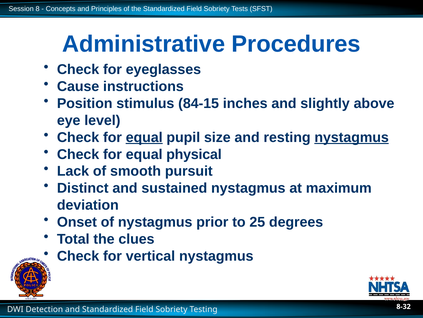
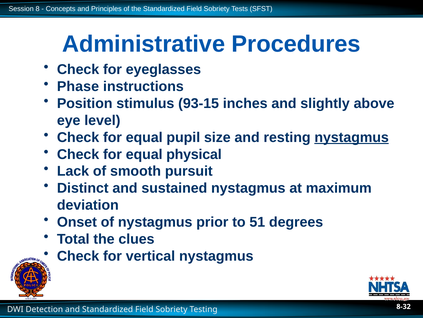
Cause: Cause -> Phase (78, 86)
84-15: 84-15 -> 93-15 (199, 103)
equal underline: present -> none (144, 137)
25: 25 -> 51 (257, 222)
